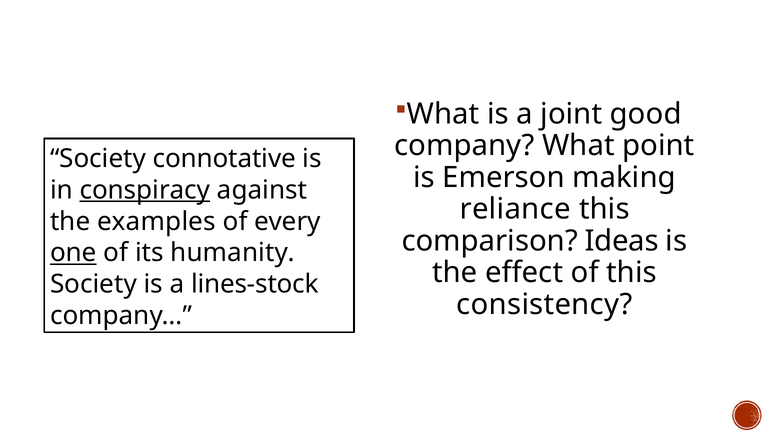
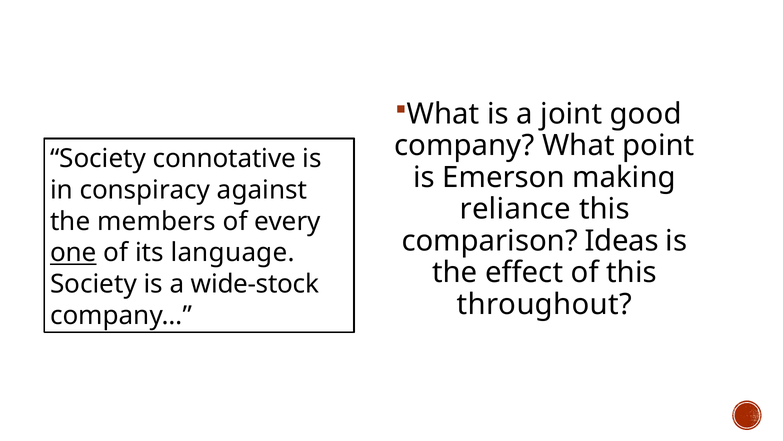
conspiracy underline: present -> none (145, 190)
examples: examples -> members (156, 221)
humanity: humanity -> language (233, 253)
lines-stock: lines-stock -> wide-stock (255, 284)
consistency: consistency -> throughout (544, 304)
